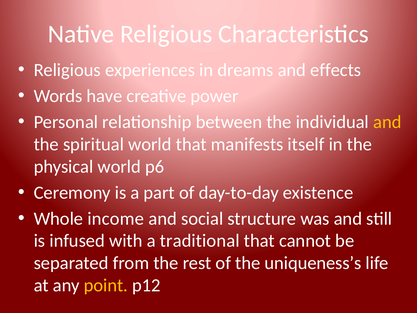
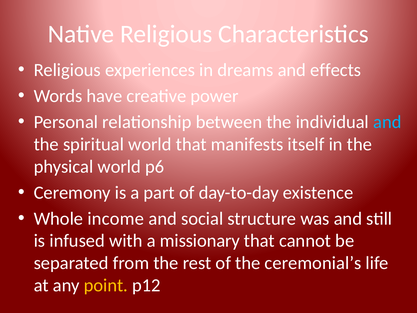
and colour: yellow -> light blue (387, 122)
traditional: traditional -> missionary (200, 241)
uniqueness’s: uniqueness’s -> ceremonial’s (313, 263)
